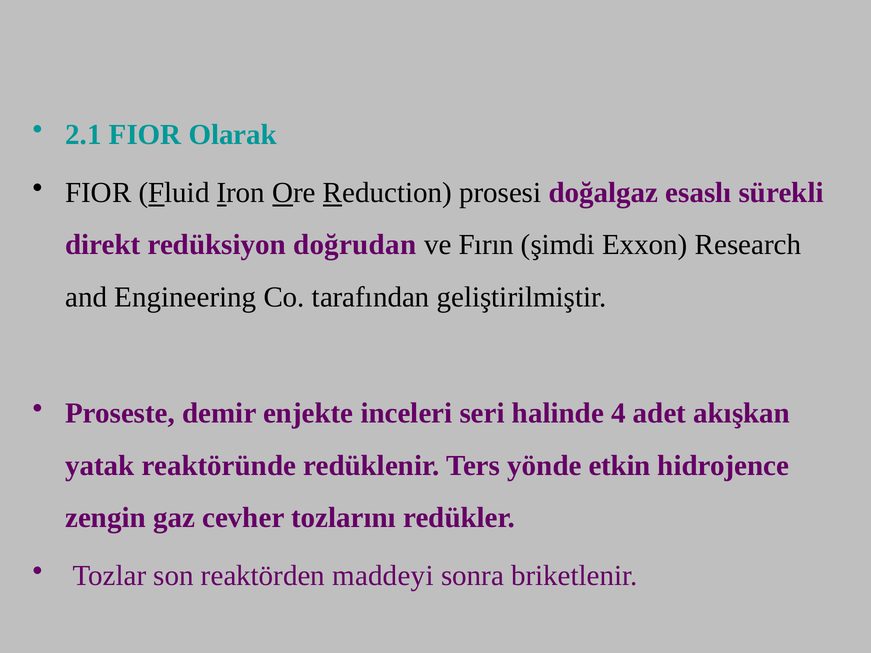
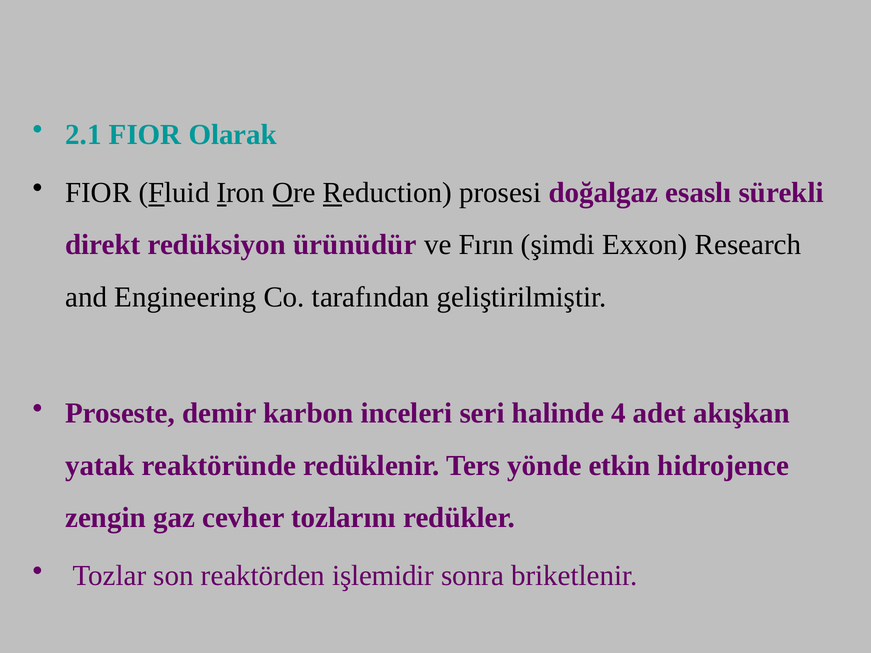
doğrudan: doğrudan -> ürünüdür (355, 245)
enjekte: enjekte -> karbon (308, 413)
maddeyi: maddeyi -> işlemidir (383, 576)
